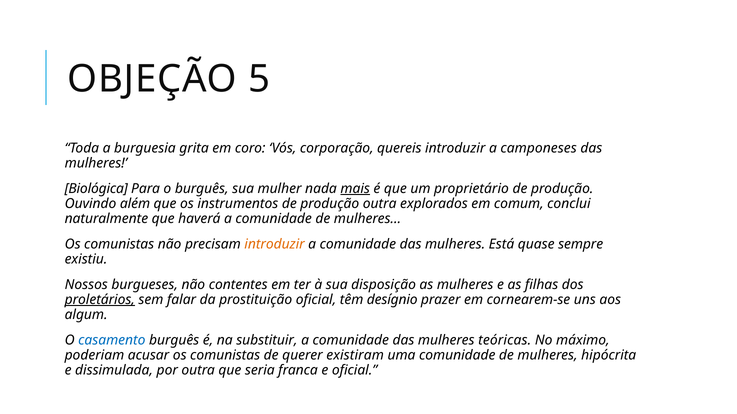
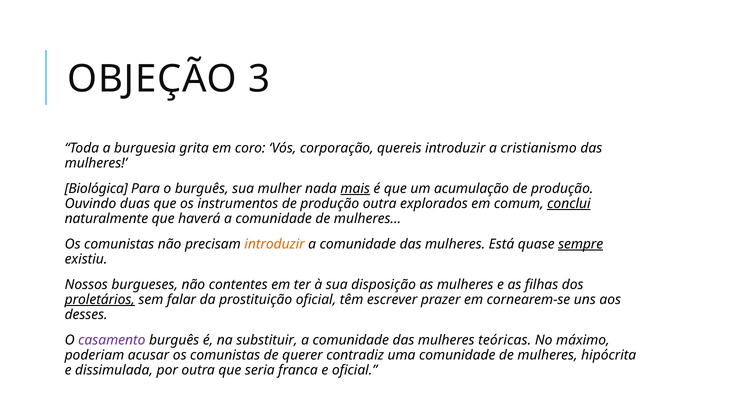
5: 5 -> 3 (259, 79)
camponeses: camponeses -> cristianismo (539, 148)
proprietário: proprietário -> acumulação (472, 189)
além: além -> duas (135, 204)
conclui underline: none -> present (569, 204)
sempre underline: none -> present (581, 244)
desígnio: desígnio -> escrever (392, 300)
algum: algum -> desses (86, 315)
casamento colour: blue -> purple (112, 341)
existiram: existiram -> contradiz (355, 356)
